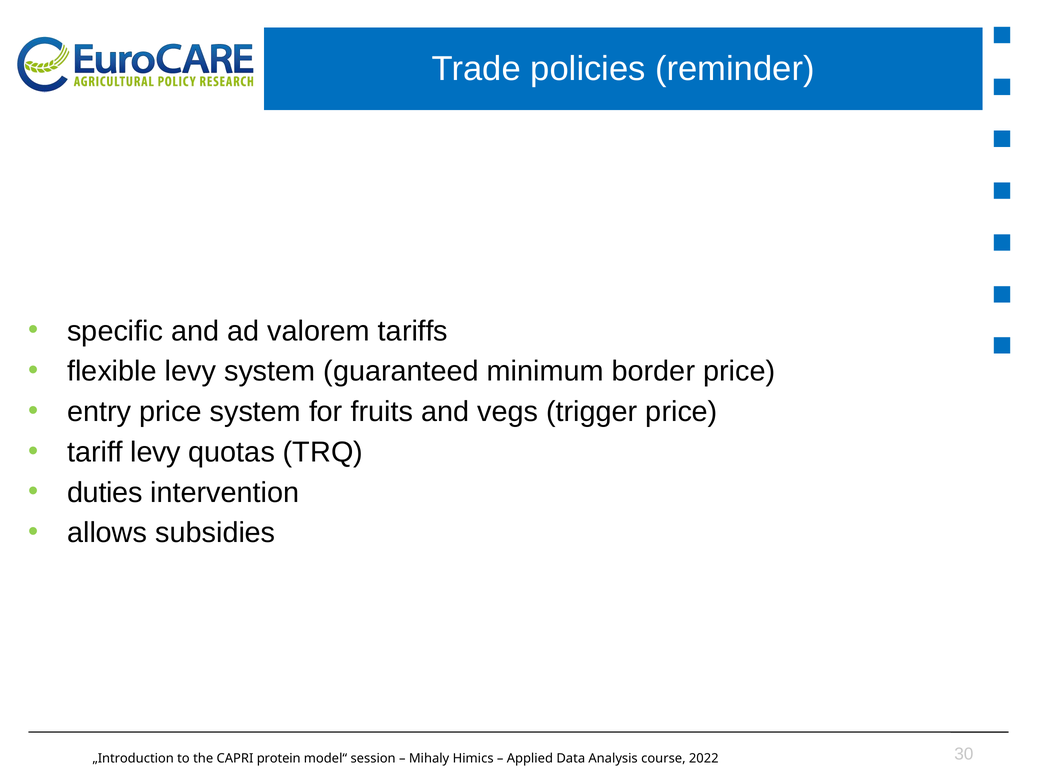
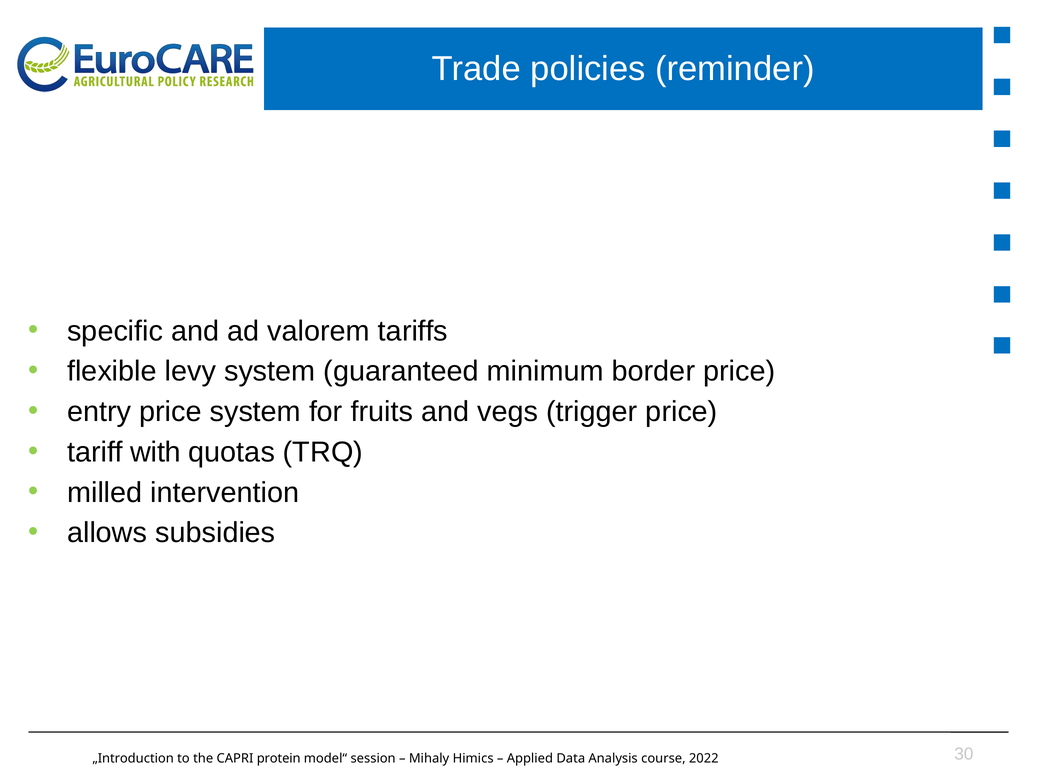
tariff levy: levy -> with (156, 452)
duties: duties -> milled (105, 492)
